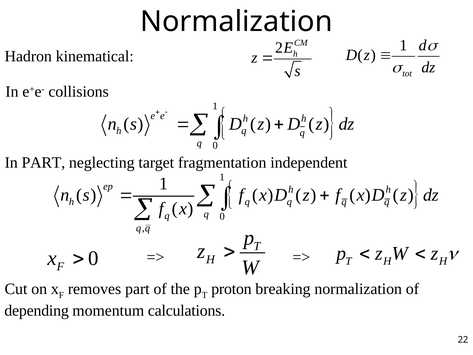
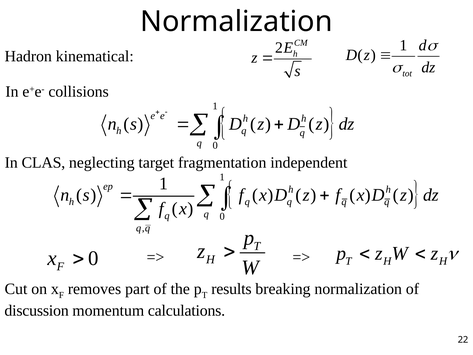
In PART: PART -> CLAS (43, 163)
proton: proton -> results (231, 289)
depending: depending -> discussion (37, 310)
